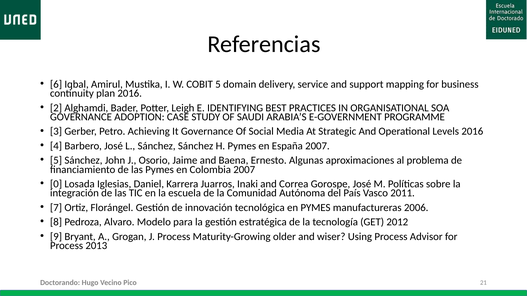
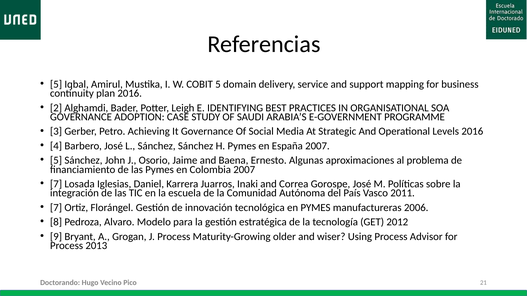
6: 6 -> 5 (56, 85)
0: 0 -> 7 (56, 184)
